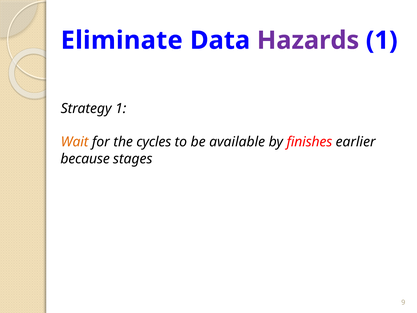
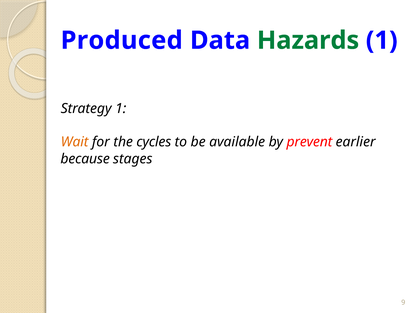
Eliminate: Eliminate -> Produced (122, 40)
Hazards colour: purple -> green (308, 40)
finishes: finishes -> prevent (309, 142)
